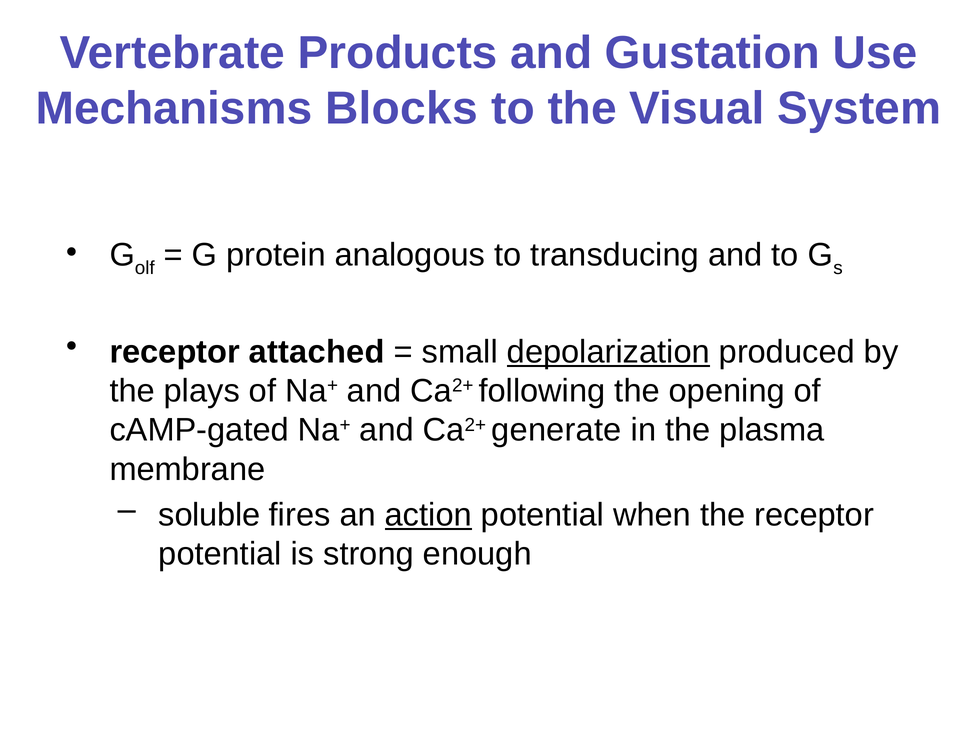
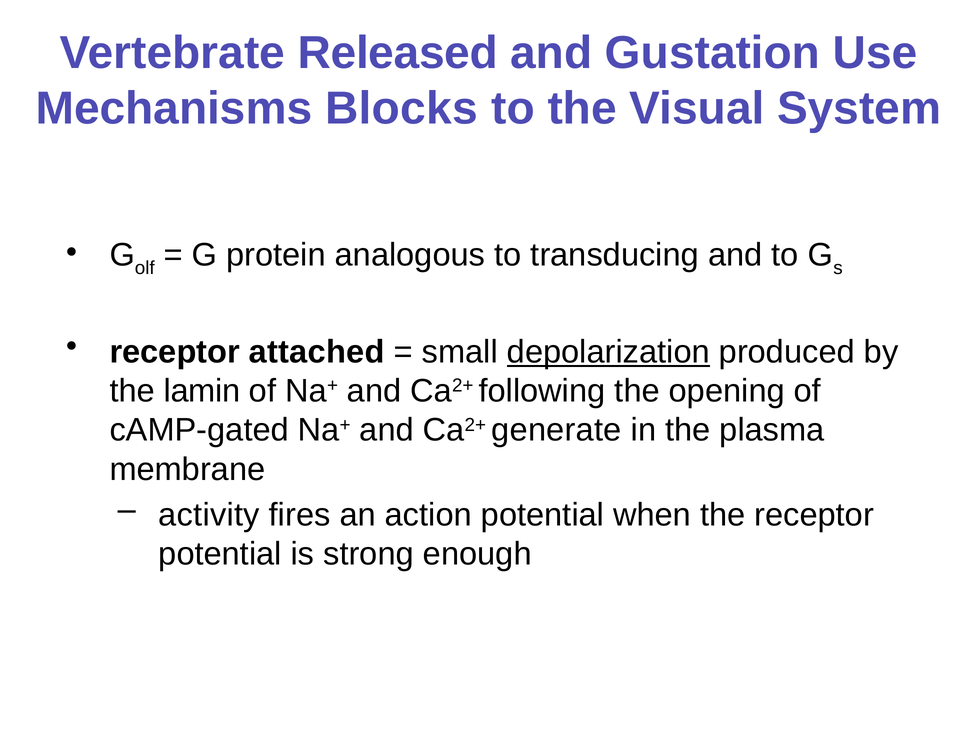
Products: Products -> Released (398, 53)
plays: plays -> lamin (202, 391)
soluble: soluble -> activity (209, 515)
action underline: present -> none (428, 515)
